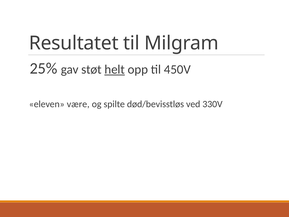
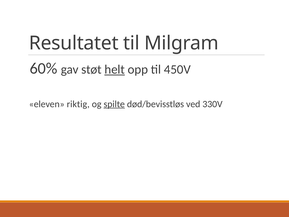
25%: 25% -> 60% (43, 68)
være: være -> riktig (78, 104)
spilte underline: none -> present (114, 104)
